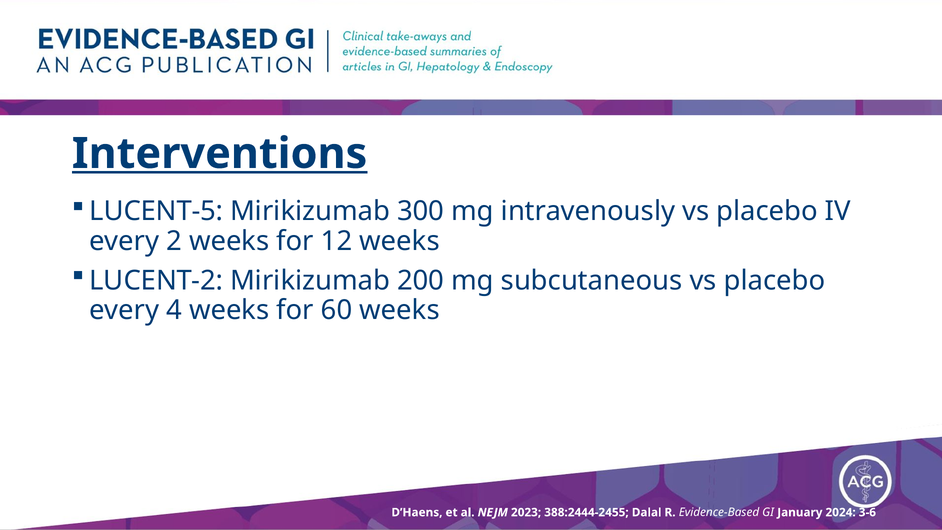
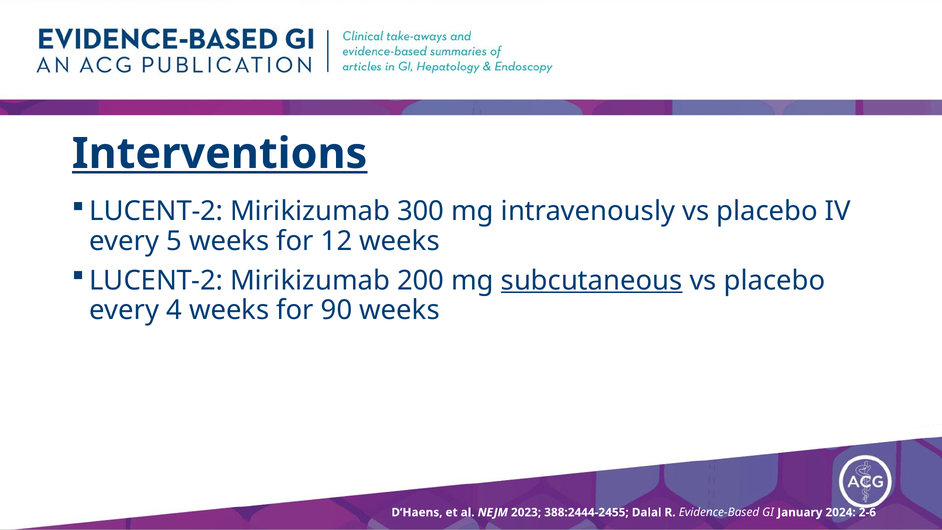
LUCENT-5: LUCENT-5 -> LUCENT-2 (156, 211)
2: 2 -> 5 (174, 241)
subcutaneous underline: none -> present (592, 280)
60: 60 -> 90 (337, 310)
3-6: 3-6 -> 2-6 (867, 512)
